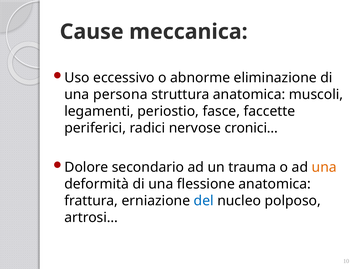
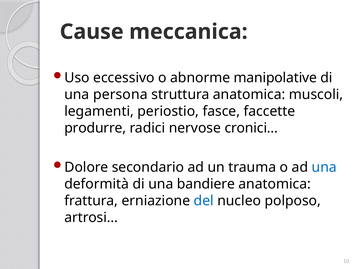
eliminazione: eliminazione -> manipolative (275, 78)
periferici: periferici -> produrre (95, 128)
una colour: orange -> blue (324, 167)
flessione: flessione -> bandiere (206, 184)
